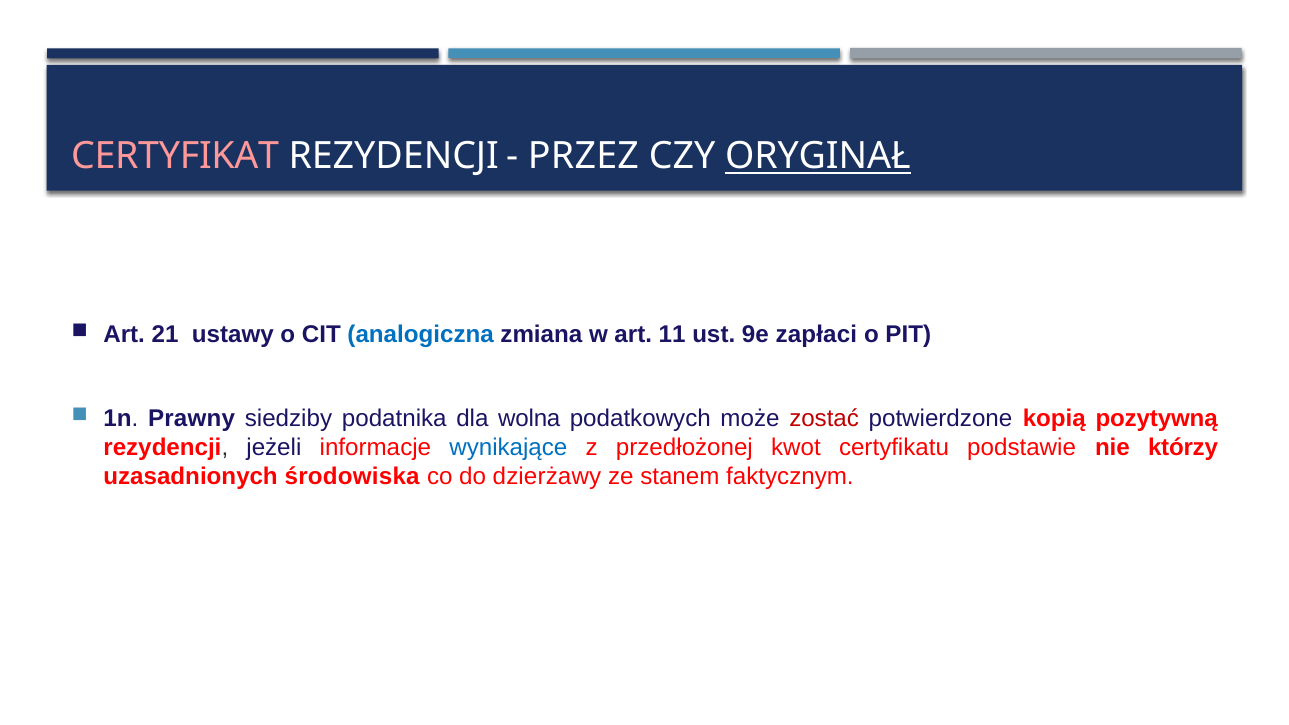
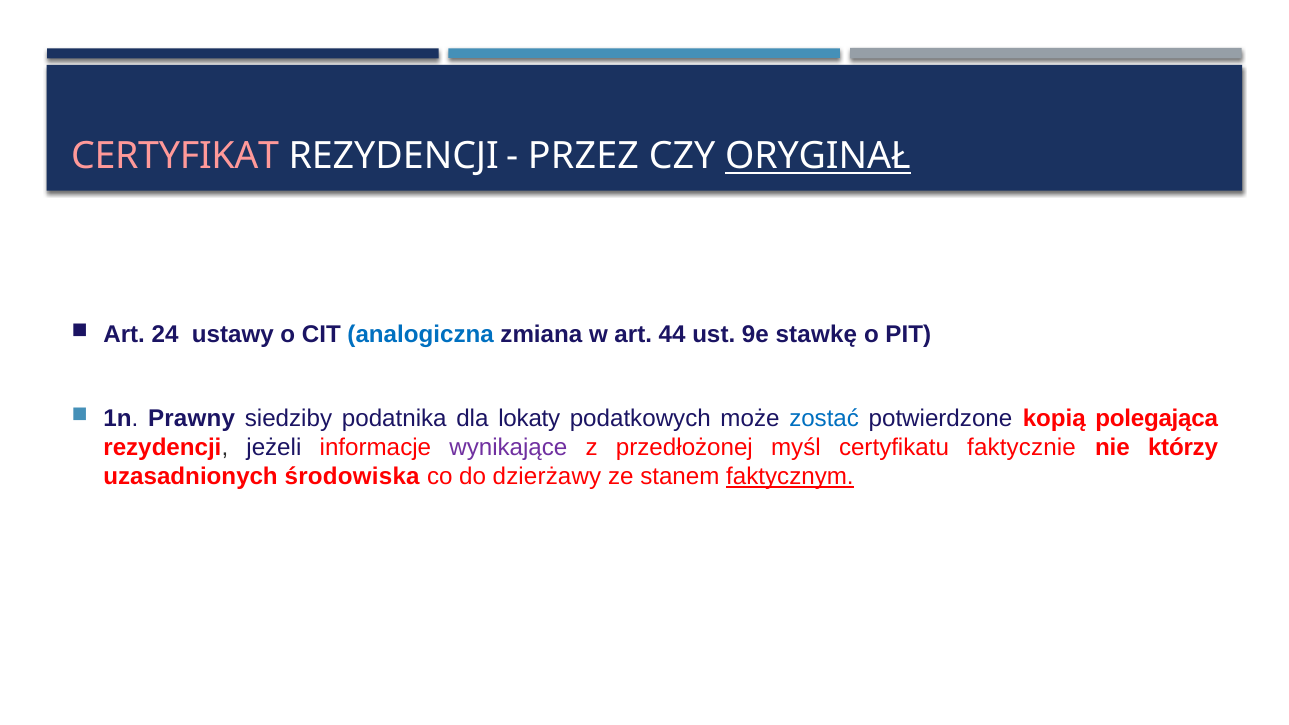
21: 21 -> 24 (165, 335)
11: 11 -> 44 (672, 335)
zapłaci: zapłaci -> stawkę (816, 335)
wolna: wolna -> lokaty (529, 419)
zostać colour: red -> blue (824, 419)
pozytywną: pozytywną -> polegająca (1157, 419)
wynikające colour: blue -> purple (508, 448)
kwot: kwot -> myśl (796, 448)
podstawie: podstawie -> faktycznie (1022, 448)
faktycznym underline: none -> present (790, 477)
